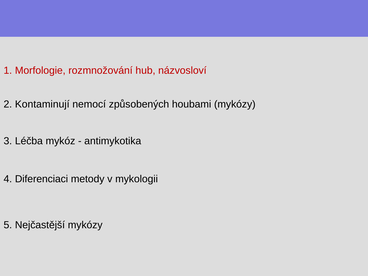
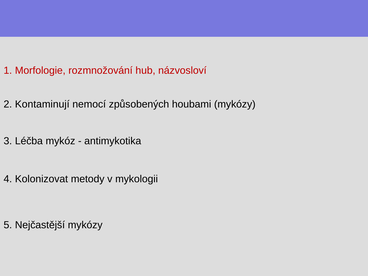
Diferenciaci: Diferenciaci -> Kolonizovat (41, 179)
